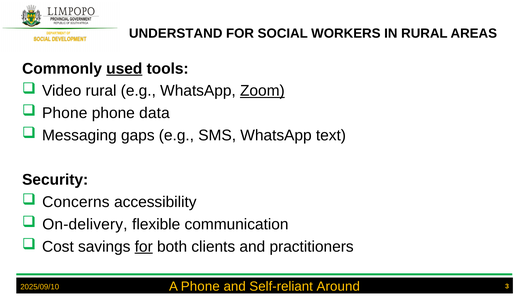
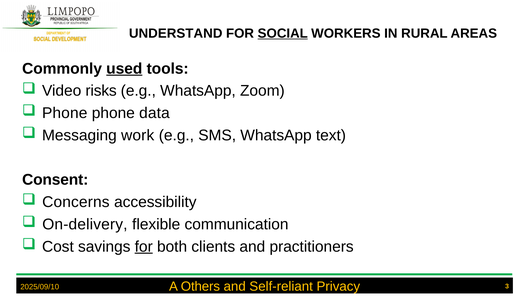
SOCIAL underline: none -> present (283, 33)
Video rural: rural -> risks (101, 91)
Zoom underline: present -> none (262, 91)
gaps: gaps -> work (138, 135)
Security: Security -> Consent (55, 180)
A Phone: Phone -> Others (200, 286)
Around: Around -> Privacy (338, 286)
